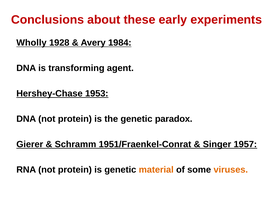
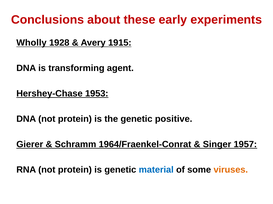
1984: 1984 -> 1915 (120, 43)
paradox: paradox -> positive (174, 119)
1951/Fraenkel-Conrat: 1951/Fraenkel-Conrat -> 1964/Fraenkel-Conrat (145, 145)
material colour: orange -> blue (156, 170)
